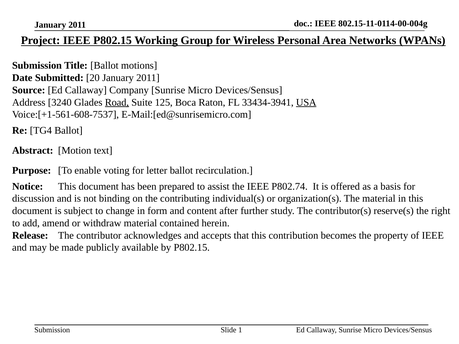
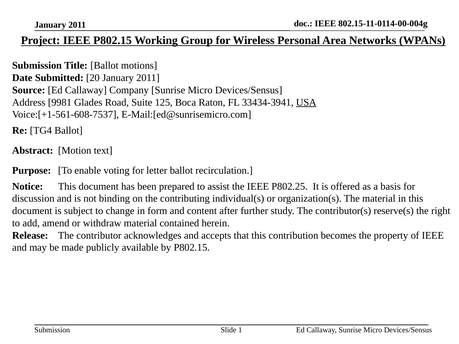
3240: 3240 -> 9981 (60, 102)
Road underline: present -> none (117, 102)
P802.74: P802.74 -> P802.25 (290, 187)
